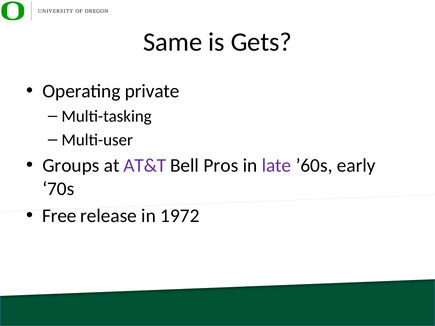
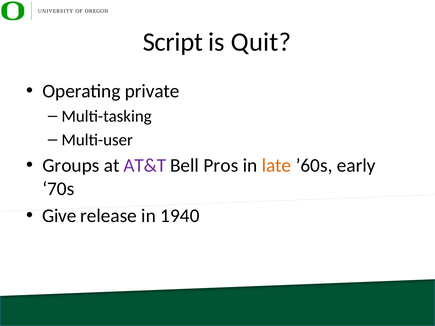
Same: Same -> Script (173, 42)
Gets: Gets -> Quit (261, 42)
late colour: purple -> orange (277, 166)
Free: Free -> Give (59, 216)
1972: 1972 -> 1940 (180, 216)
